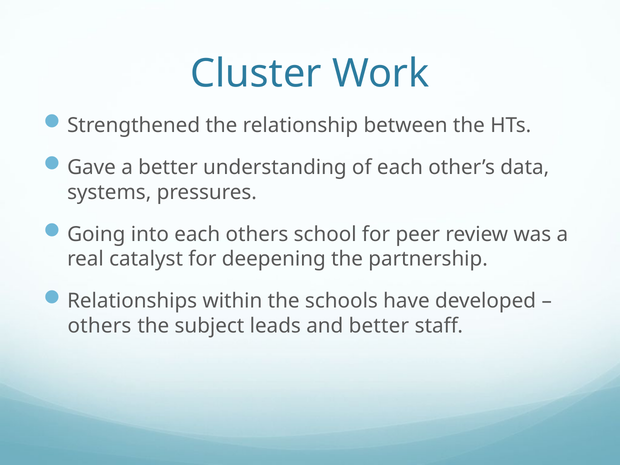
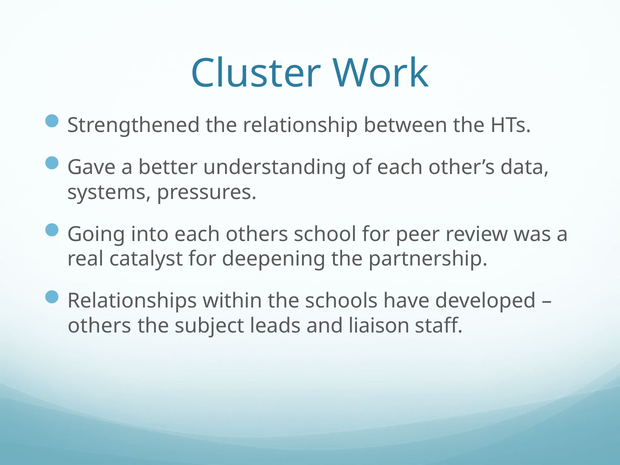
and better: better -> liaison (379, 326)
